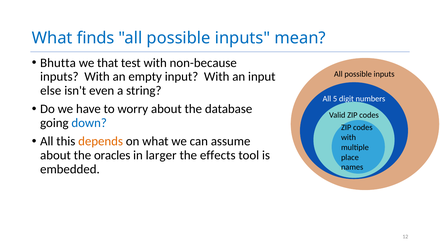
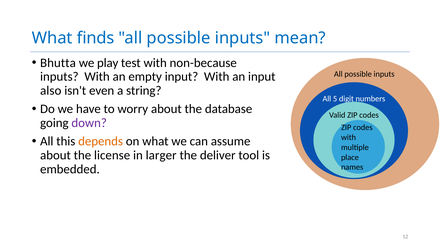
that: that -> play (108, 63)
else: else -> also (51, 90)
down colour: blue -> purple (89, 123)
oracles: oracles -> license (112, 155)
effects: effects -> deliver (218, 155)
